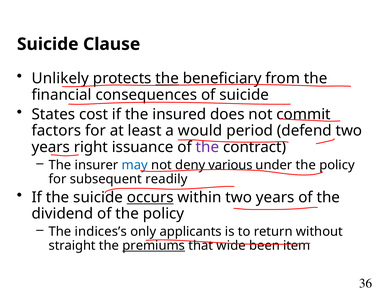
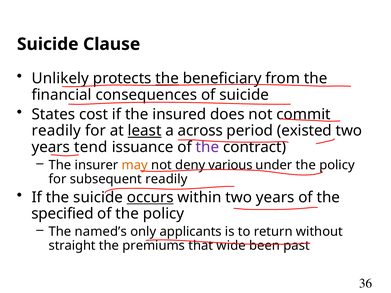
factors: factors -> readily (56, 131)
least underline: none -> present (145, 131)
would: would -> across (200, 131)
defend: defend -> existed (304, 131)
right: right -> tend (91, 147)
may colour: blue -> orange (135, 165)
dividend: dividend -> specified (62, 214)
indices’s: indices’s -> named’s (101, 232)
premiums underline: present -> none (154, 246)
item: item -> past (297, 246)
